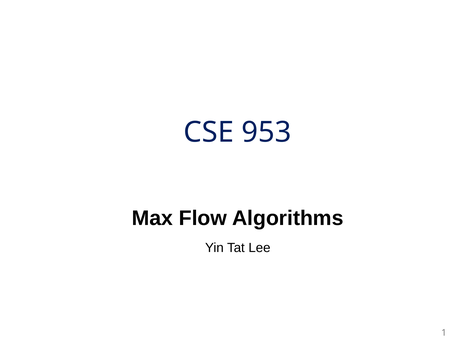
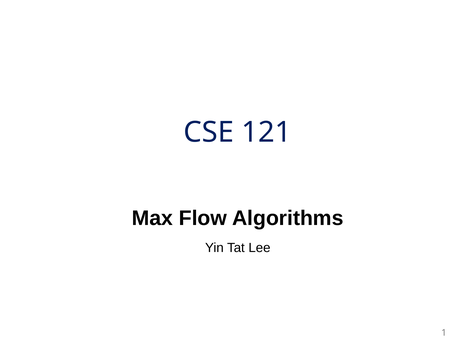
953: 953 -> 121 (266, 132)
